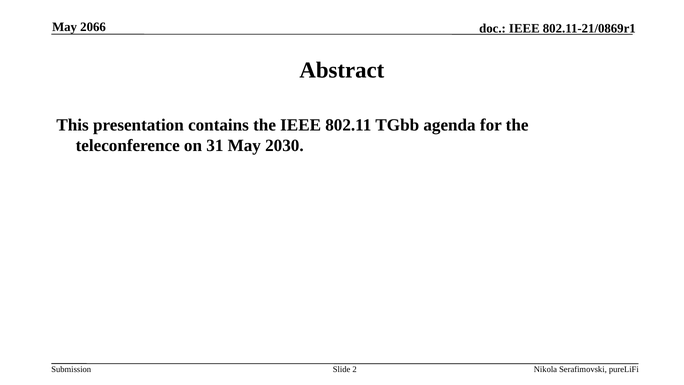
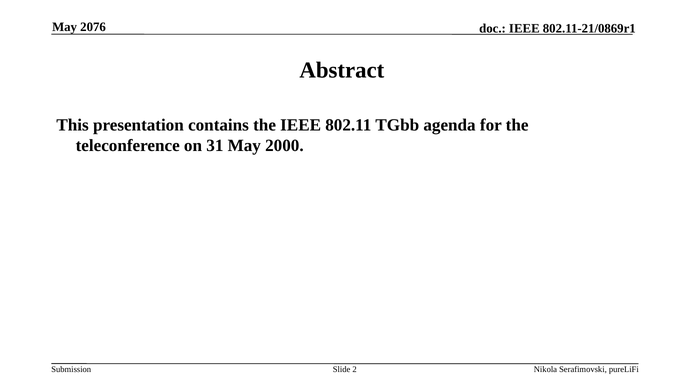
2066: 2066 -> 2076 (93, 27)
2030: 2030 -> 2000 (284, 146)
